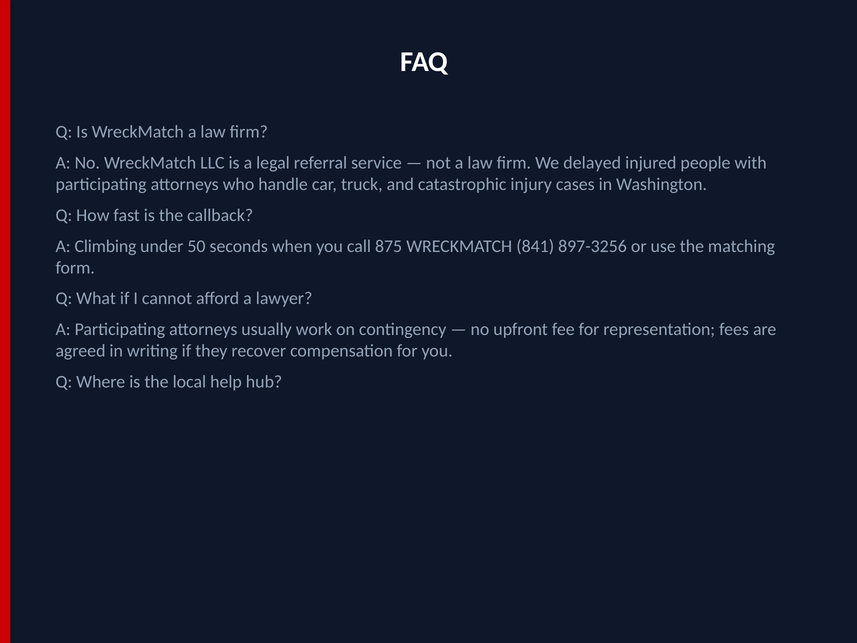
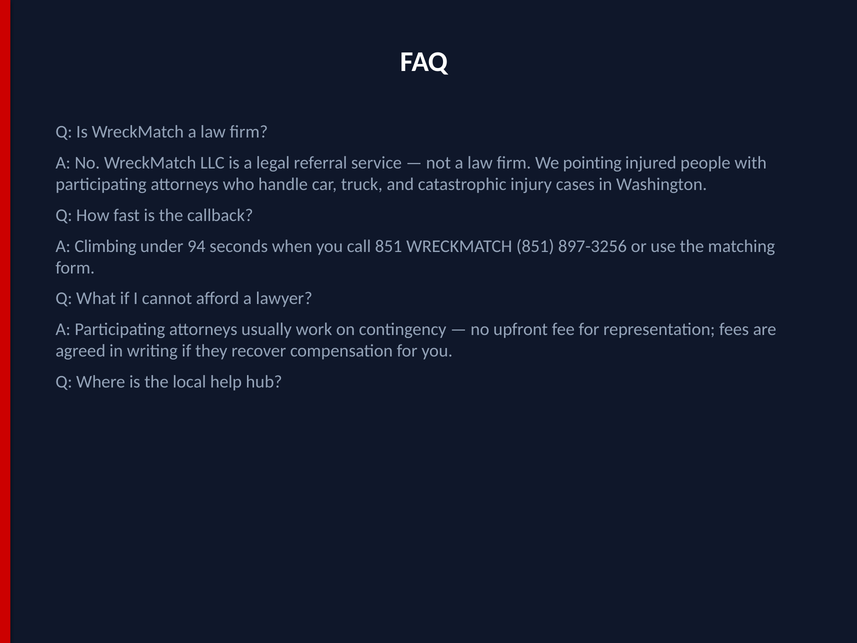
delayed: delayed -> pointing (592, 163)
50: 50 -> 94 (196, 246)
call 875: 875 -> 851 (389, 246)
WRECKMATCH 841: 841 -> 851 (535, 246)
